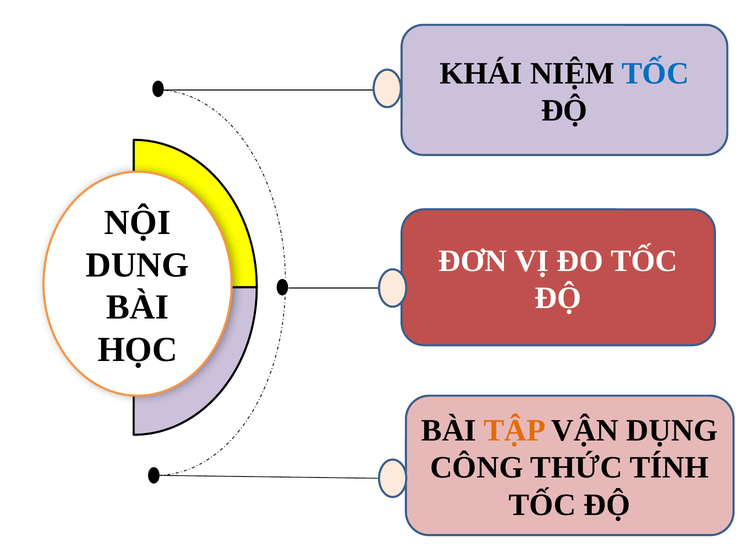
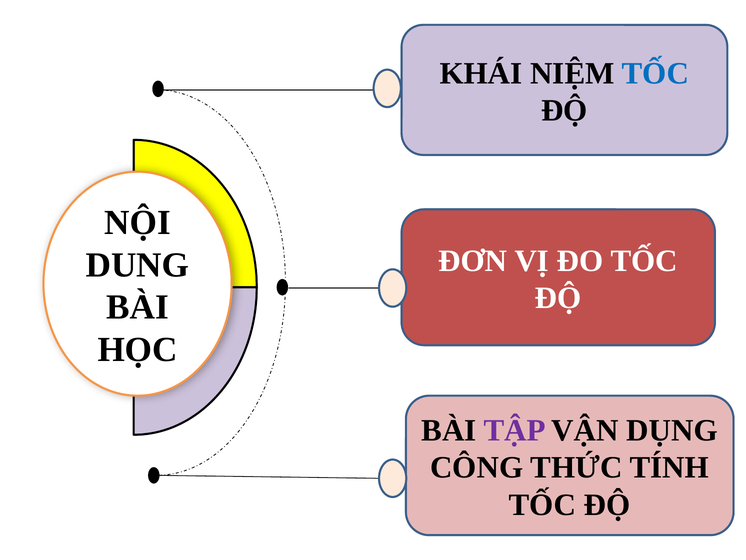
TẬP colour: orange -> purple (515, 430)
